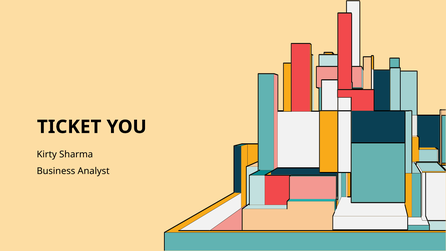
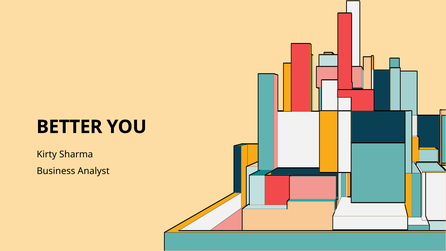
TICKET: TICKET -> BETTER (69, 127)
